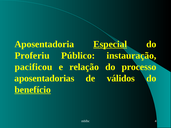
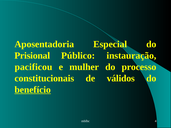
Especial underline: present -> none (110, 44)
Proferiu: Proferiu -> Prisional (32, 56)
relação: relação -> mulher (84, 67)
aposentadorias: aposentadorias -> constitucionais (44, 78)
